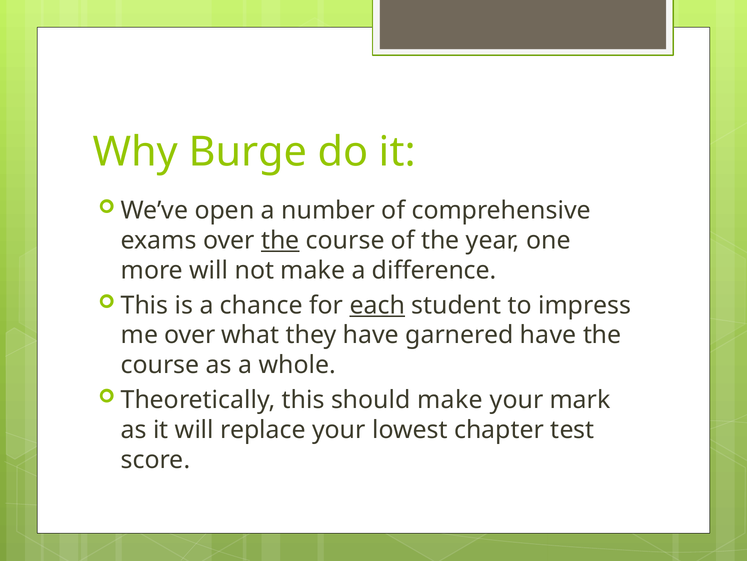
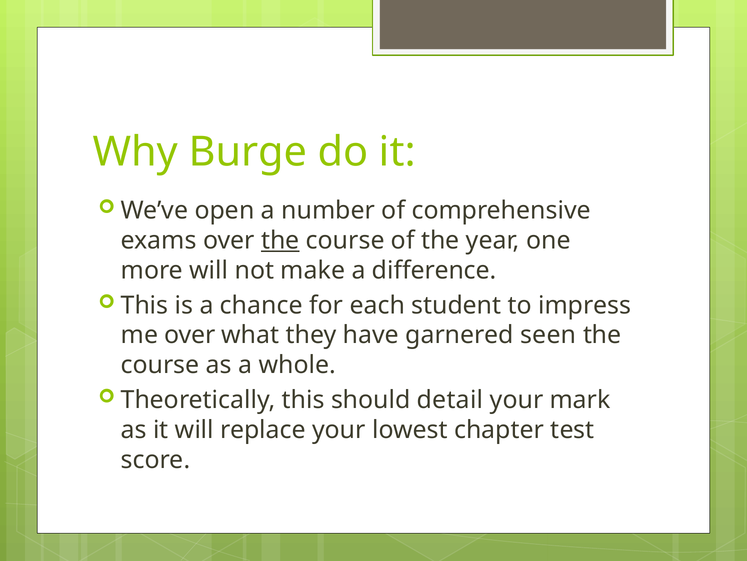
each underline: present -> none (377, 305)
garnered have: have -> seen (548, 335)
should make: make -> detail (450, 399)
